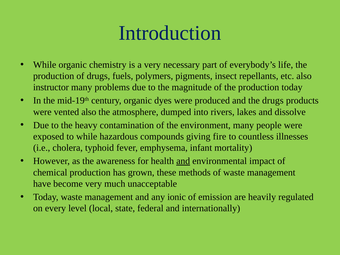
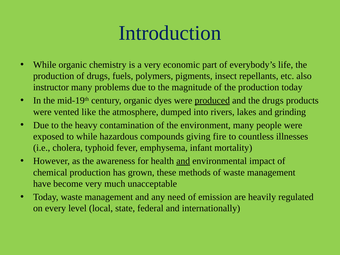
necessary: necessary -> economic (182, 65)
produced underline: none -> present (212, 101)
vented also: also -> like (89, 112)
dissolve: dissolve -> grinding (290, 112)
ionic: ionic -> need (176, 197)
